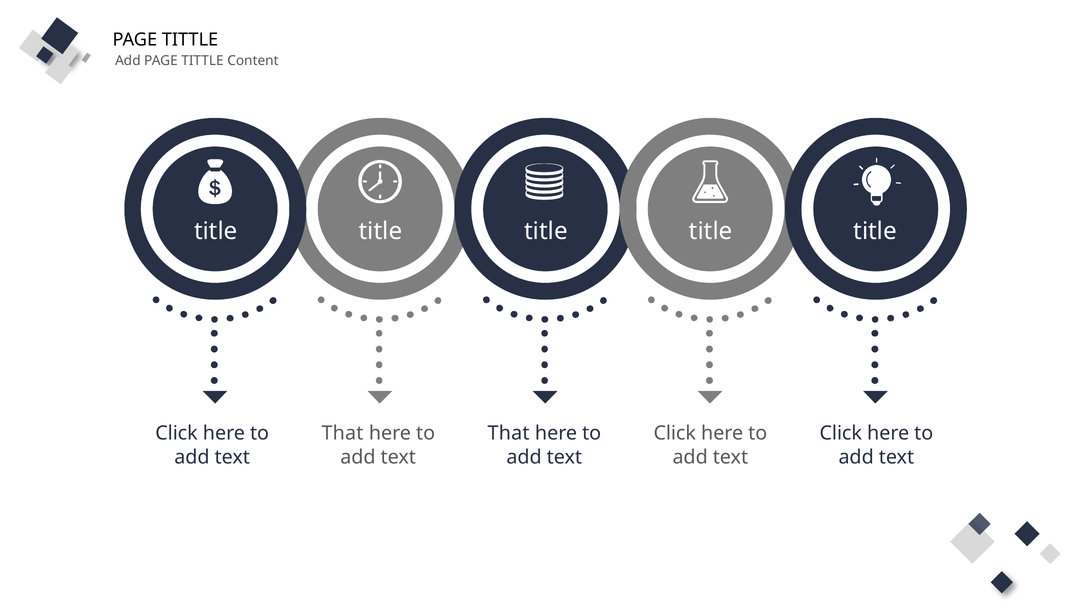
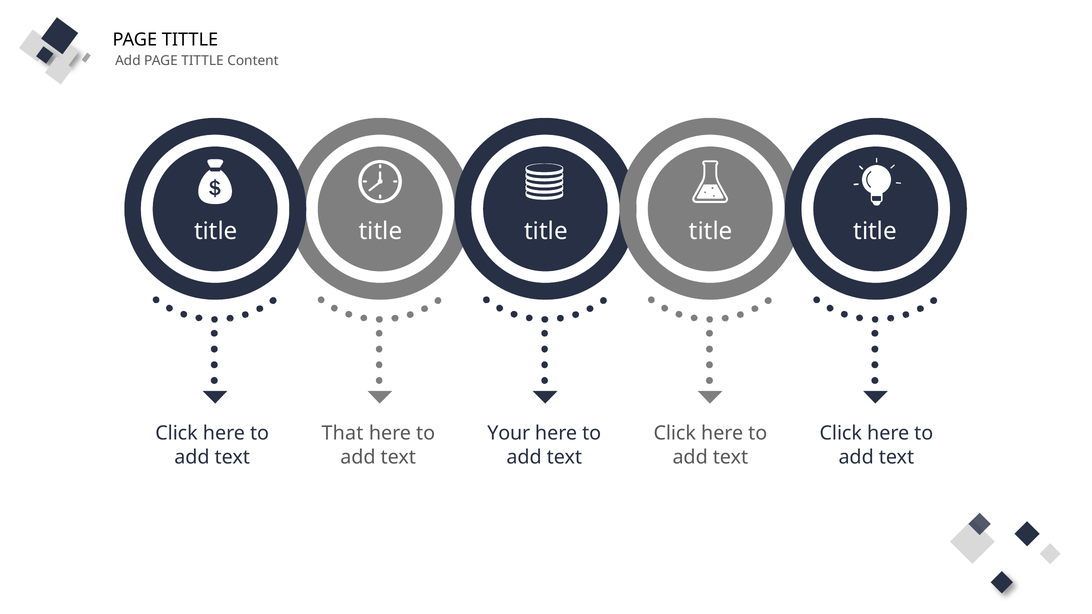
That: That -> Your (509, 434)
